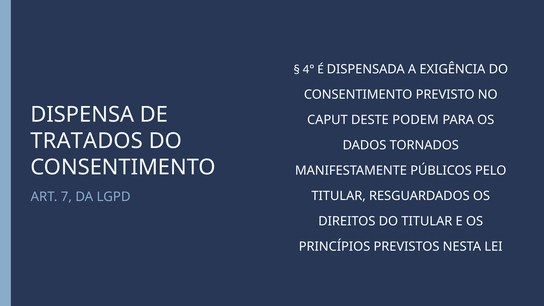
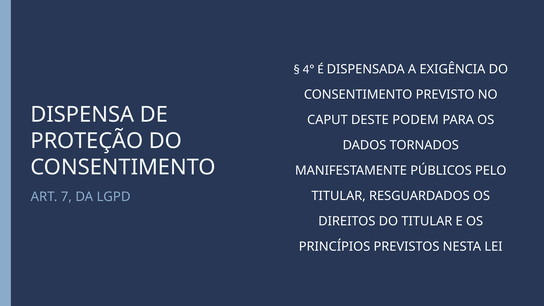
TRATADOS: TRATADOS -> PROTEÇÃO (87, 141)
